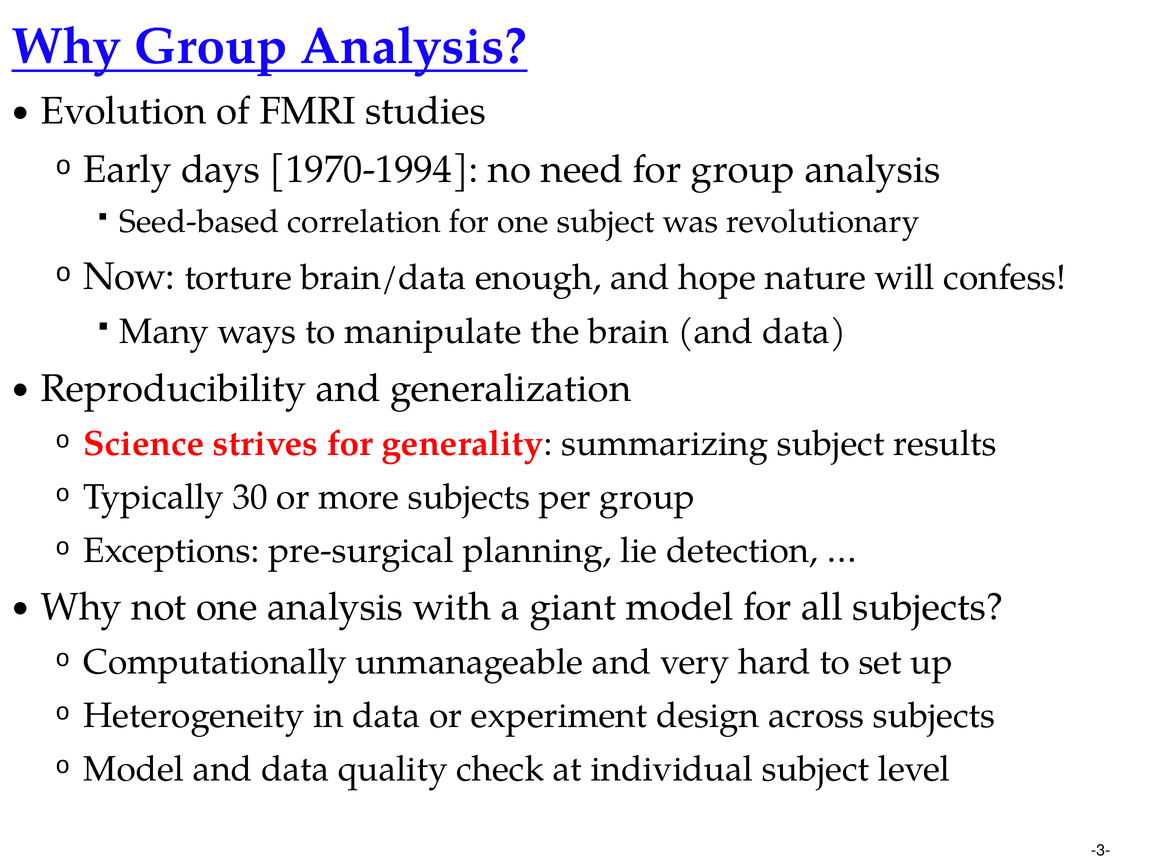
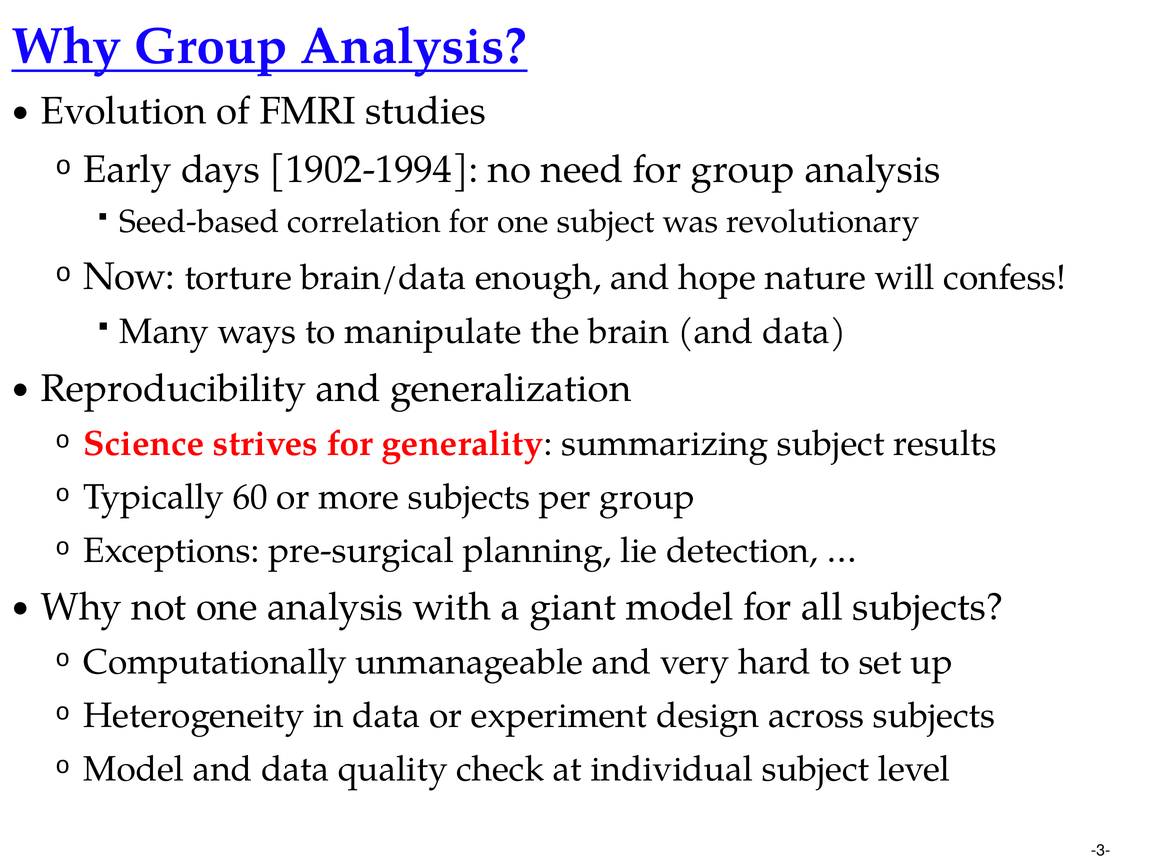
1970-1994: 1970-1994 -> 1902-1994 (374, 170)
30: 30 -> 60 (250, 497)
